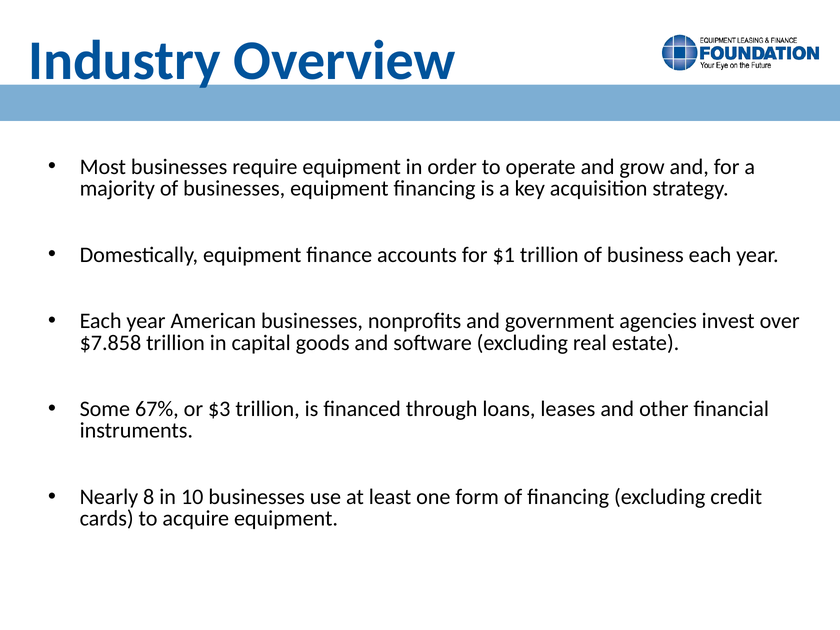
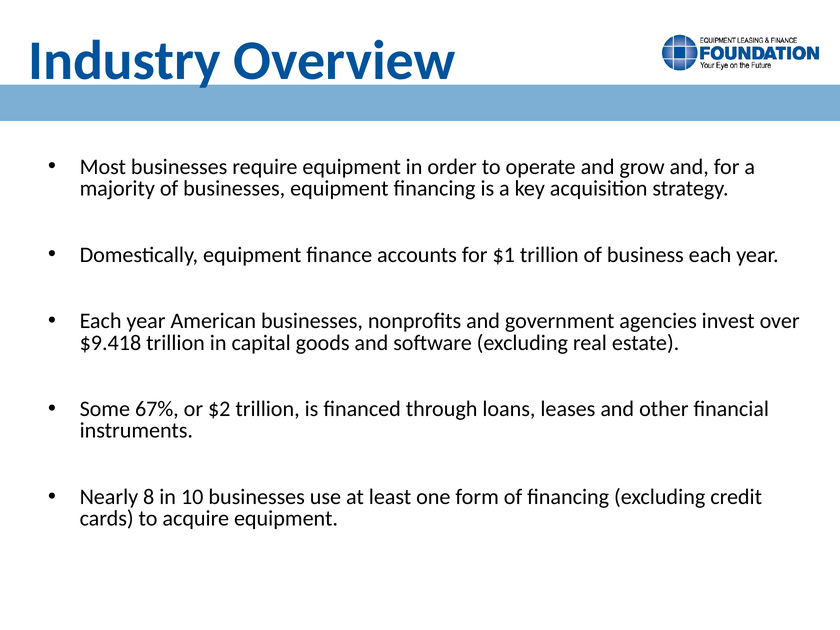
$7.858: $7.858 -> $9.418 (110, 343)
$3: $3 -> $2 (219, 409)
